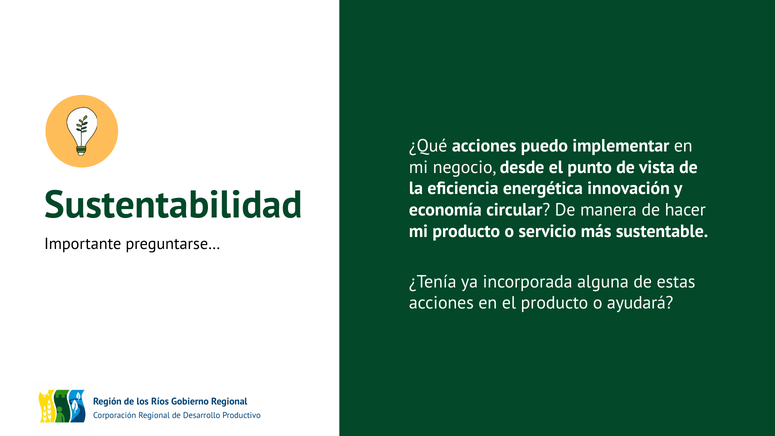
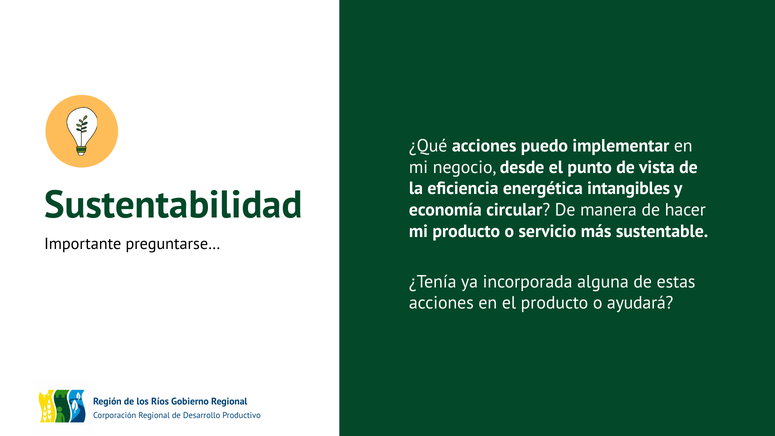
innovación: innovación -> intangibles (629, 189)
